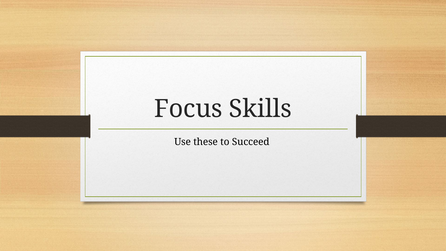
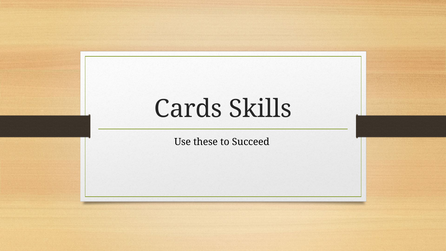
Focus: Focus -> Cards (188, 109)
